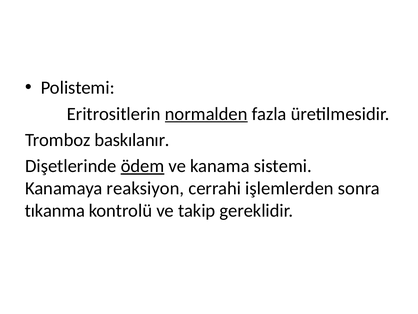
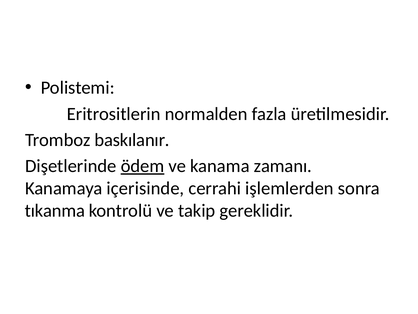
normalden underline: present -> none (206, 114)
sistemi: sistemi -> zamanı (283, 166)
reaksiyon: reaksiyon -> içerisinde (145, 188)
